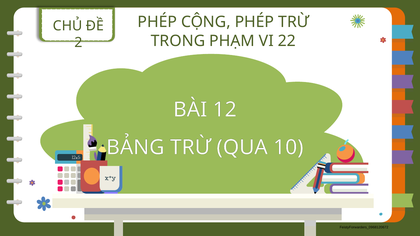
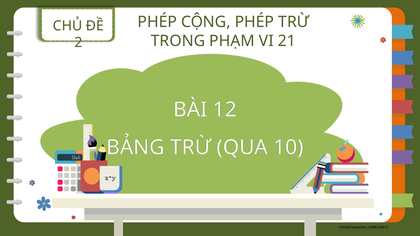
22: 22 -> 21 (287, 41)
